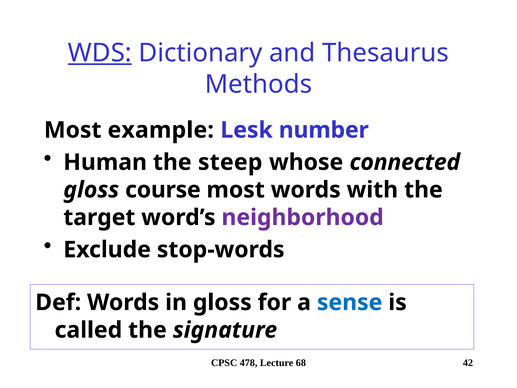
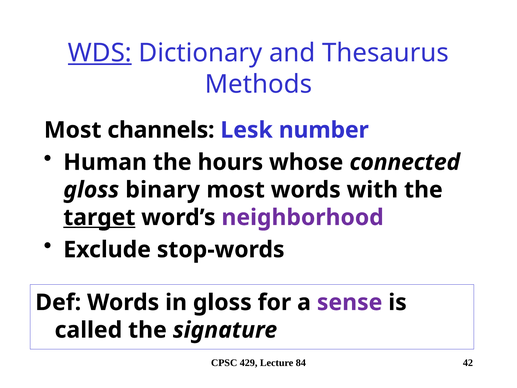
example: example -> channels (161, 130)
steep: steep -> hours (230, 162)
course: course -> binary (163, 190)
target underline: none -> present (99, 217)
sense colour: blue -> purple (350, 302)
478: 478 -> 429 (249, 363)
68: 68 -> 84 (301, 363)
